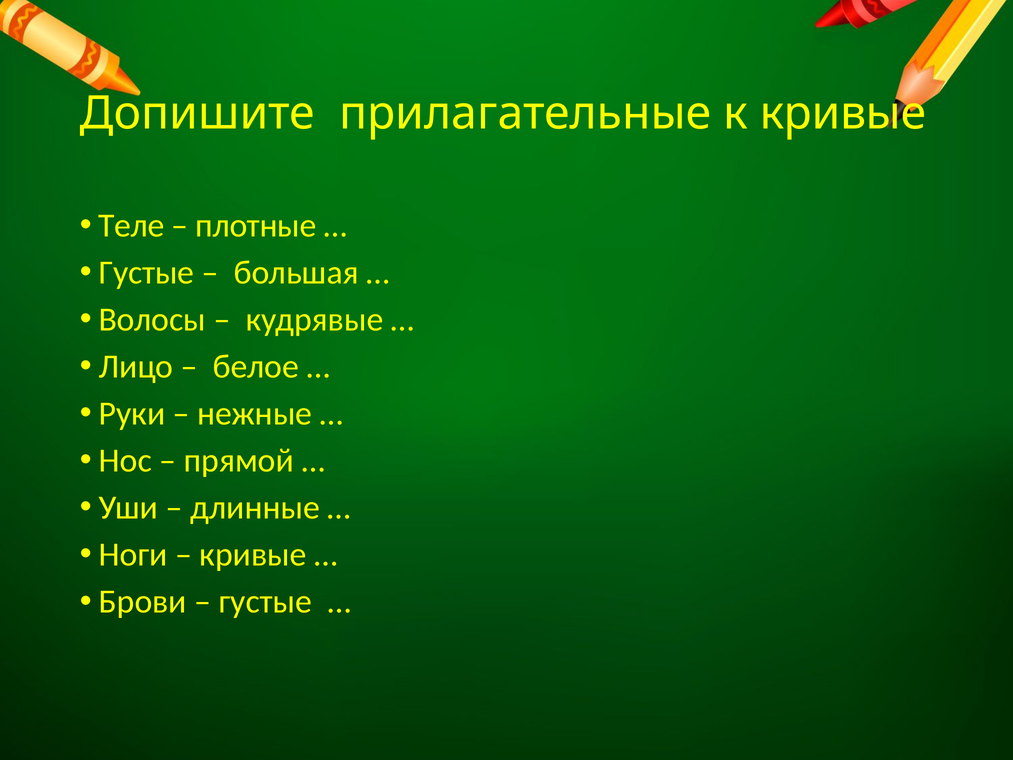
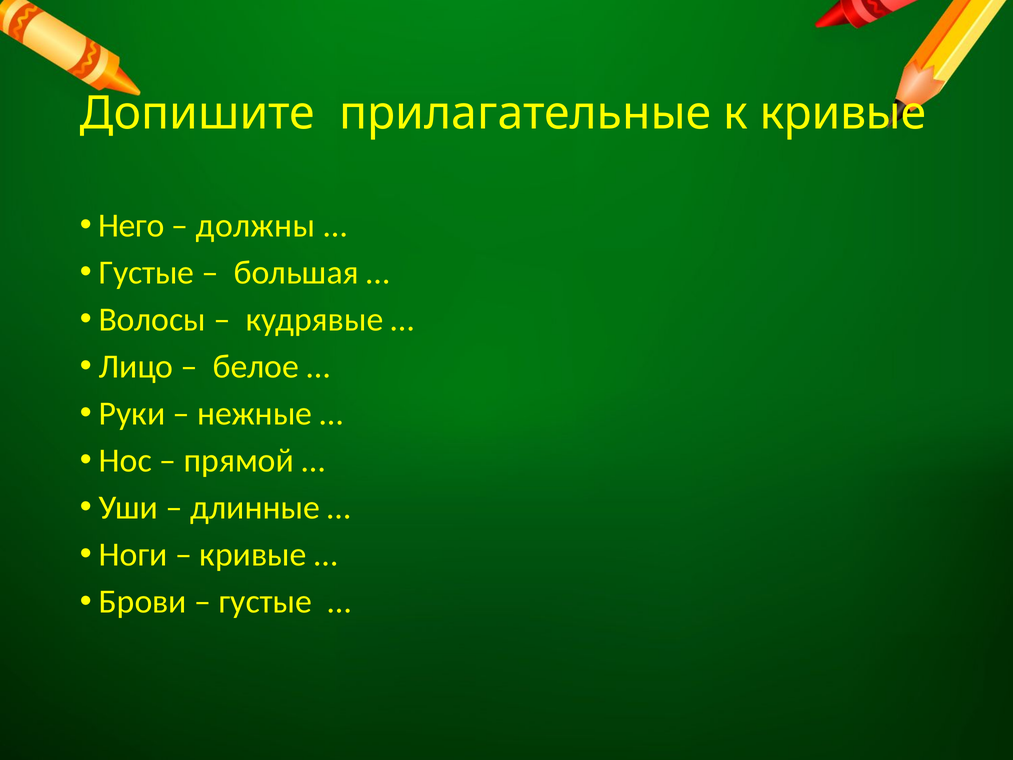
Теле: Теле -> Него (131, 225)
плотные: плотные -> должны (256, 225)
